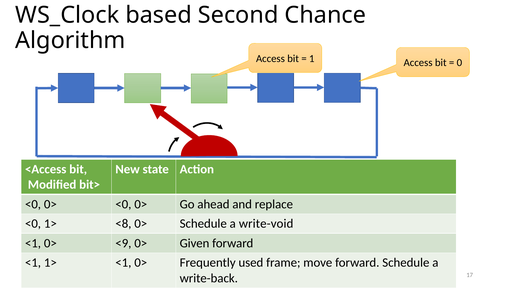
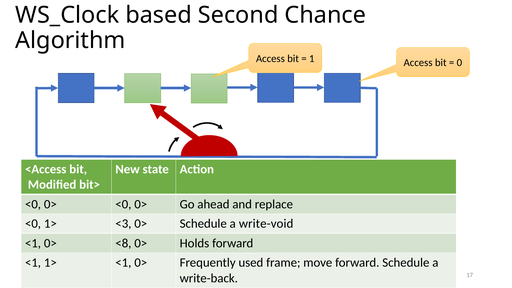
<8: <8 -> <3 (123, 224)
<9: <9 -> <8 (123, 243)
Given: Given -> Holds (194, 243)
